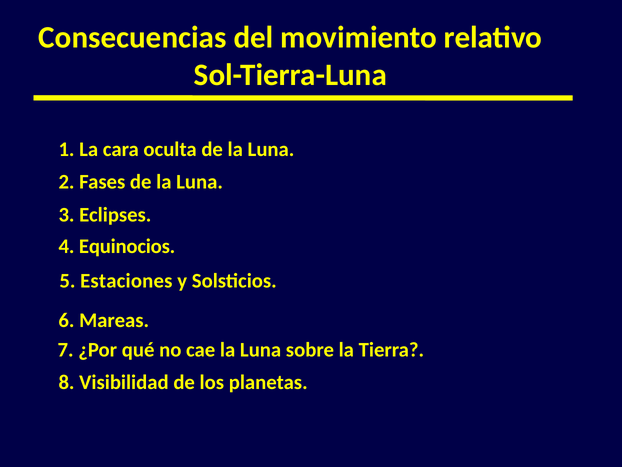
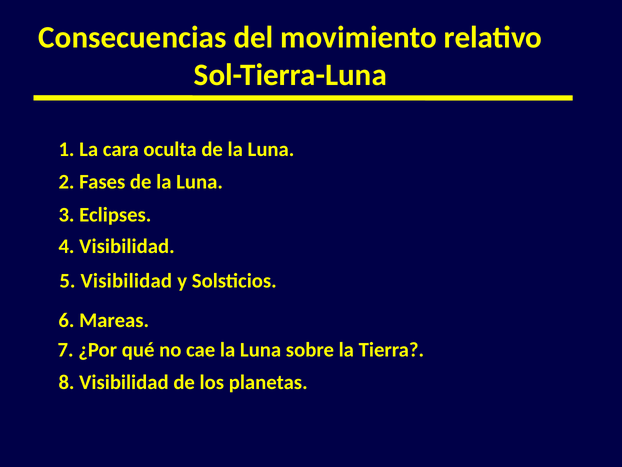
4 Equinocios: Equinocios -> Visibilidad (127, 246)
5 Estaciones: Estaciones -> Visibilidad (126, 281)
